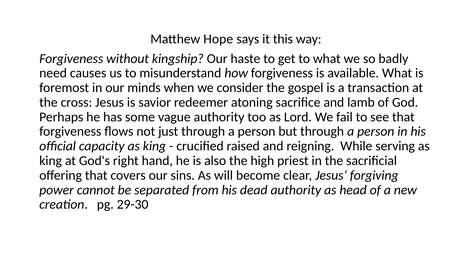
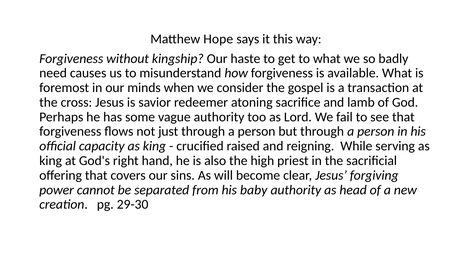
dead: dead -> baby (254, 190)
